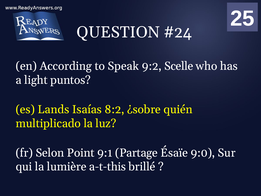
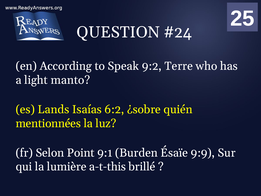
Scelle: Scelle -> Terre (179, 66)
puntos: puntos -> manto (70, 80)
8:2: 8:2 -> 6:2 (114, 109)
multiplicado: multiplicado -> mentionnées (48, 123)
Partage: Partage -> Burden (136, 153)
9:0: 9:0 -> 9:9 (203, 153)
